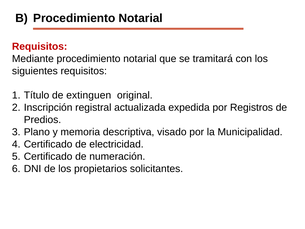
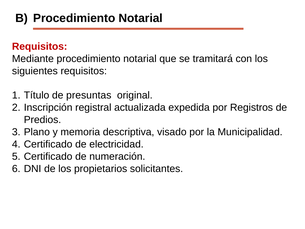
extinguen: extinguen -> presuntas (89, 95)
